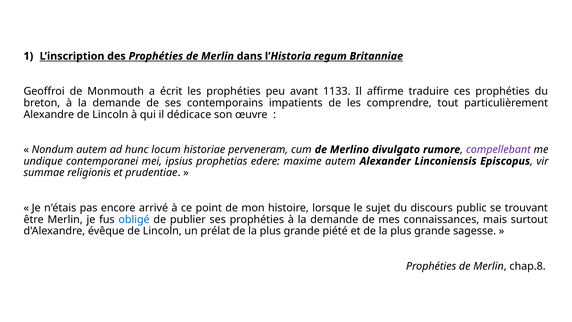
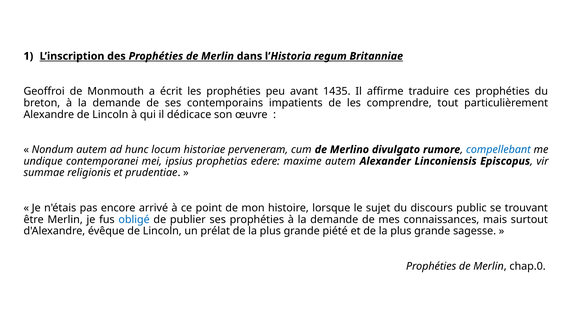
1133: 1133 -> 1435 (337, 91)
compellebant colour: purple -> blue (498, 149)
chap.8: chap.8 -> chap.0 (528, 266)
